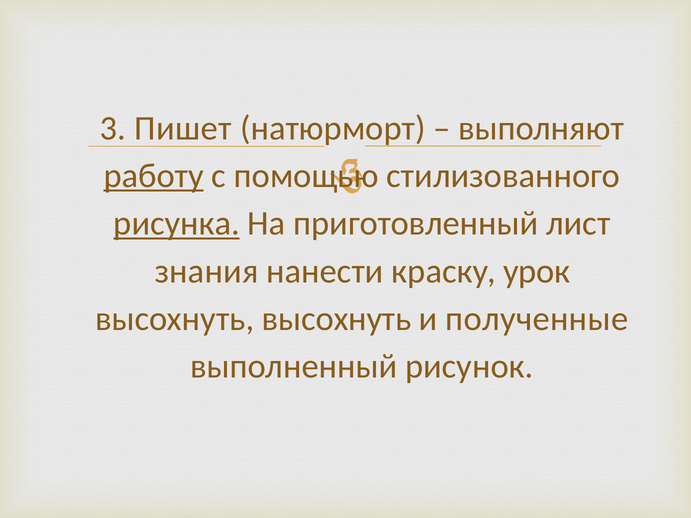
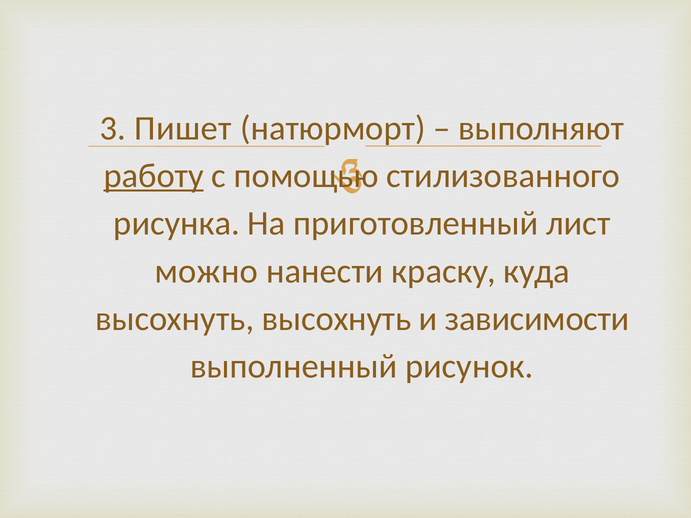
рисунка underline: present -> none (177, 224)
знания: знания -> можно (206, 271)
урок: урок -> куда (537, 271)
полученные: полученные -> зависимости (537, 319)
